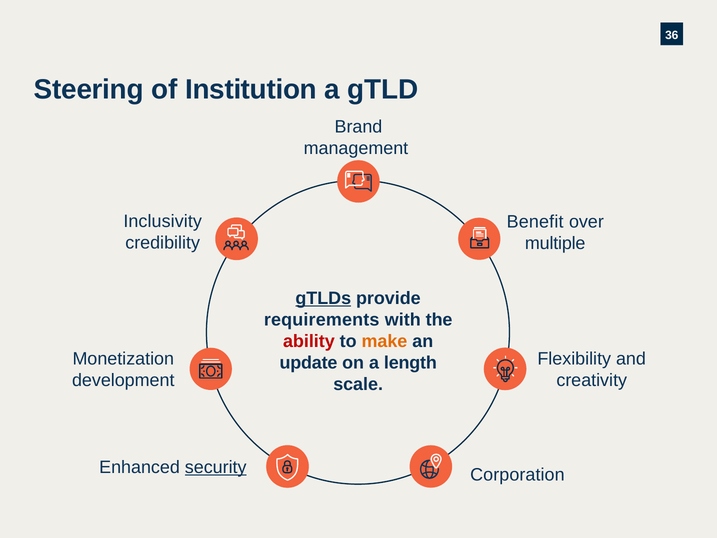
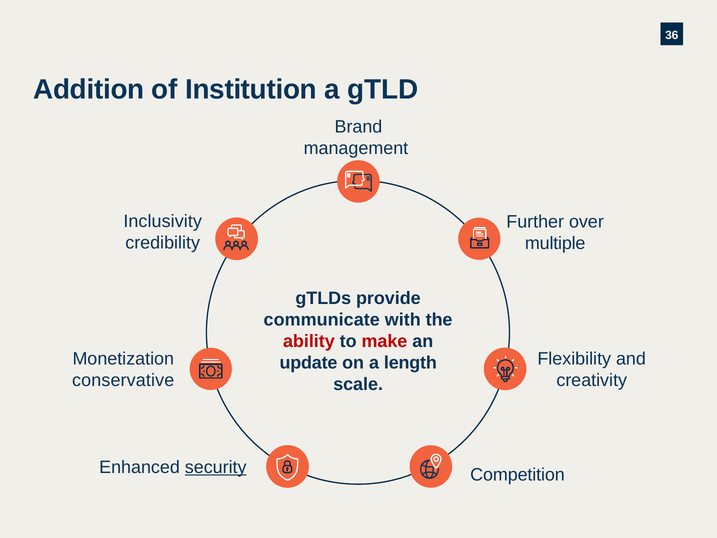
Steering: Steering -> Addition (89, 89)
Benefit: Benefit -> Further (535, 222)
gTLDs underline: present -> none (323, 298)
requirements: requirements -> communicate (322, 320)
make colour: orange -> red (384, 341)
development: development -> conservative (123, 380)
Corporation: Corporation -> Competition (518, 475)
